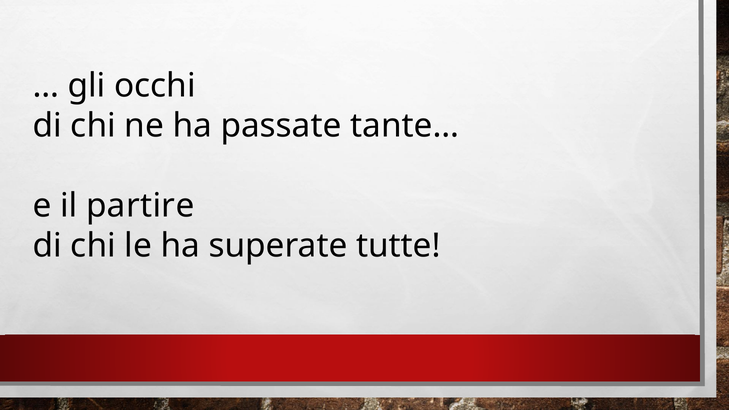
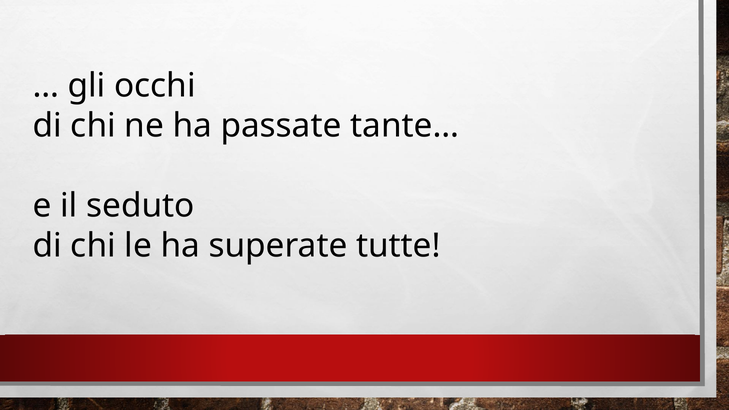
partire: partire -> seduto (140, 206)
